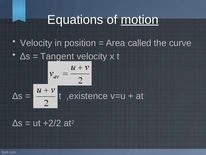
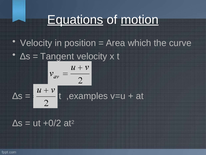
Equations underline: none -> present (75, 20)
called: called -> which (140, 43)
,existence: ,existence -> ,examples (87, 96)
+2/2: +2/2 -> +0/2 (52, 123)
